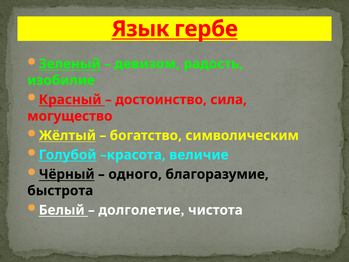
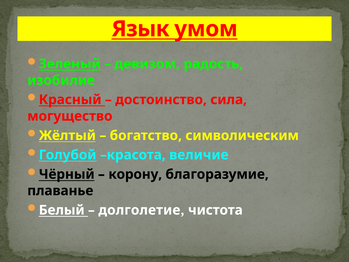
гербе: гербе -> умом (206, 29)
одного: одного -> корону (135, 174)
быстрота: быстрота -> плаванье (60, 191)
